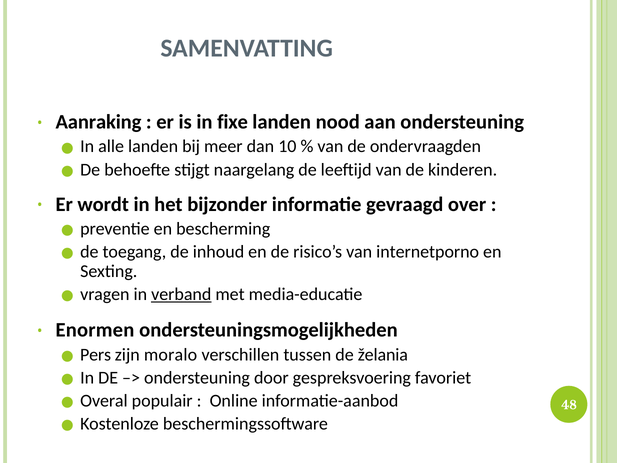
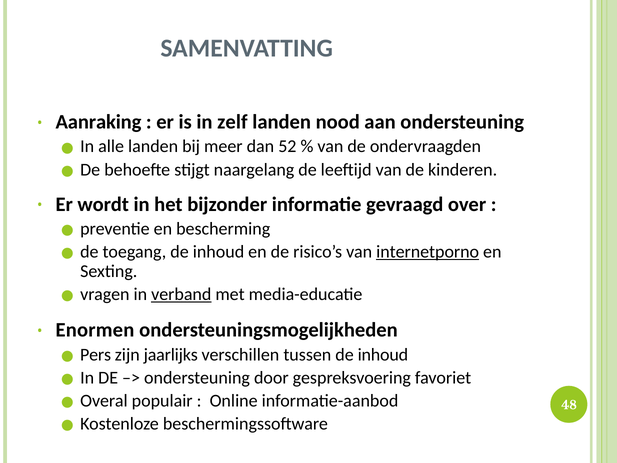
fixe: fixe -> zelf (232, 122)
10: 10 -> 52 (287, 146)
internetporno underline: none -> present (428, 252)
moralo: moralo -> jaarlijks (171, 354)
tussen de želania: želania -> inhoud (383, 354)
